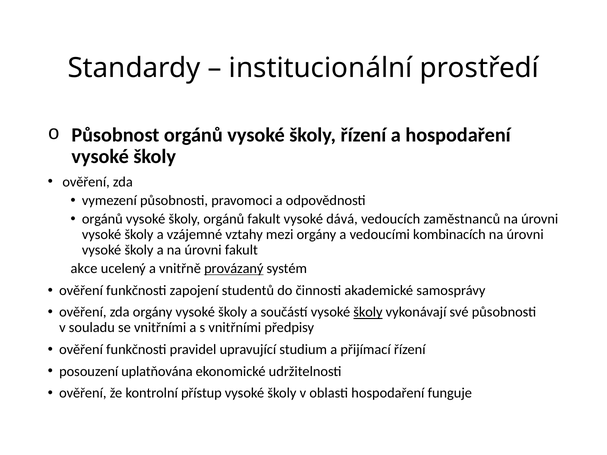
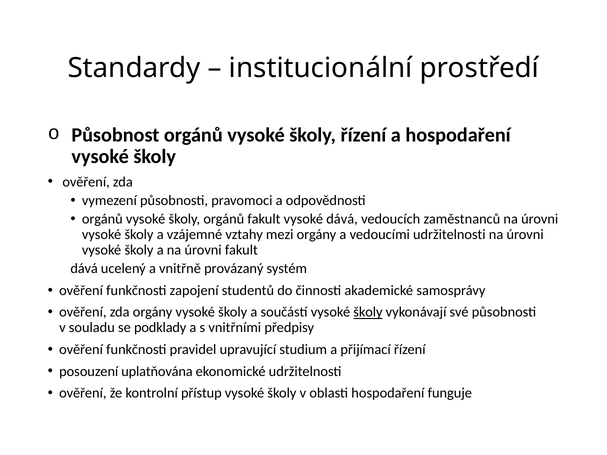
vedoucími kombinacích: kombinacích -> udržitelnosti (449, 235)
akce: akce -> dává (84, 269)
provázaný underline: present -> none (234, 269)
se vnitřními: vnitřními -> podklady (160, 328)
